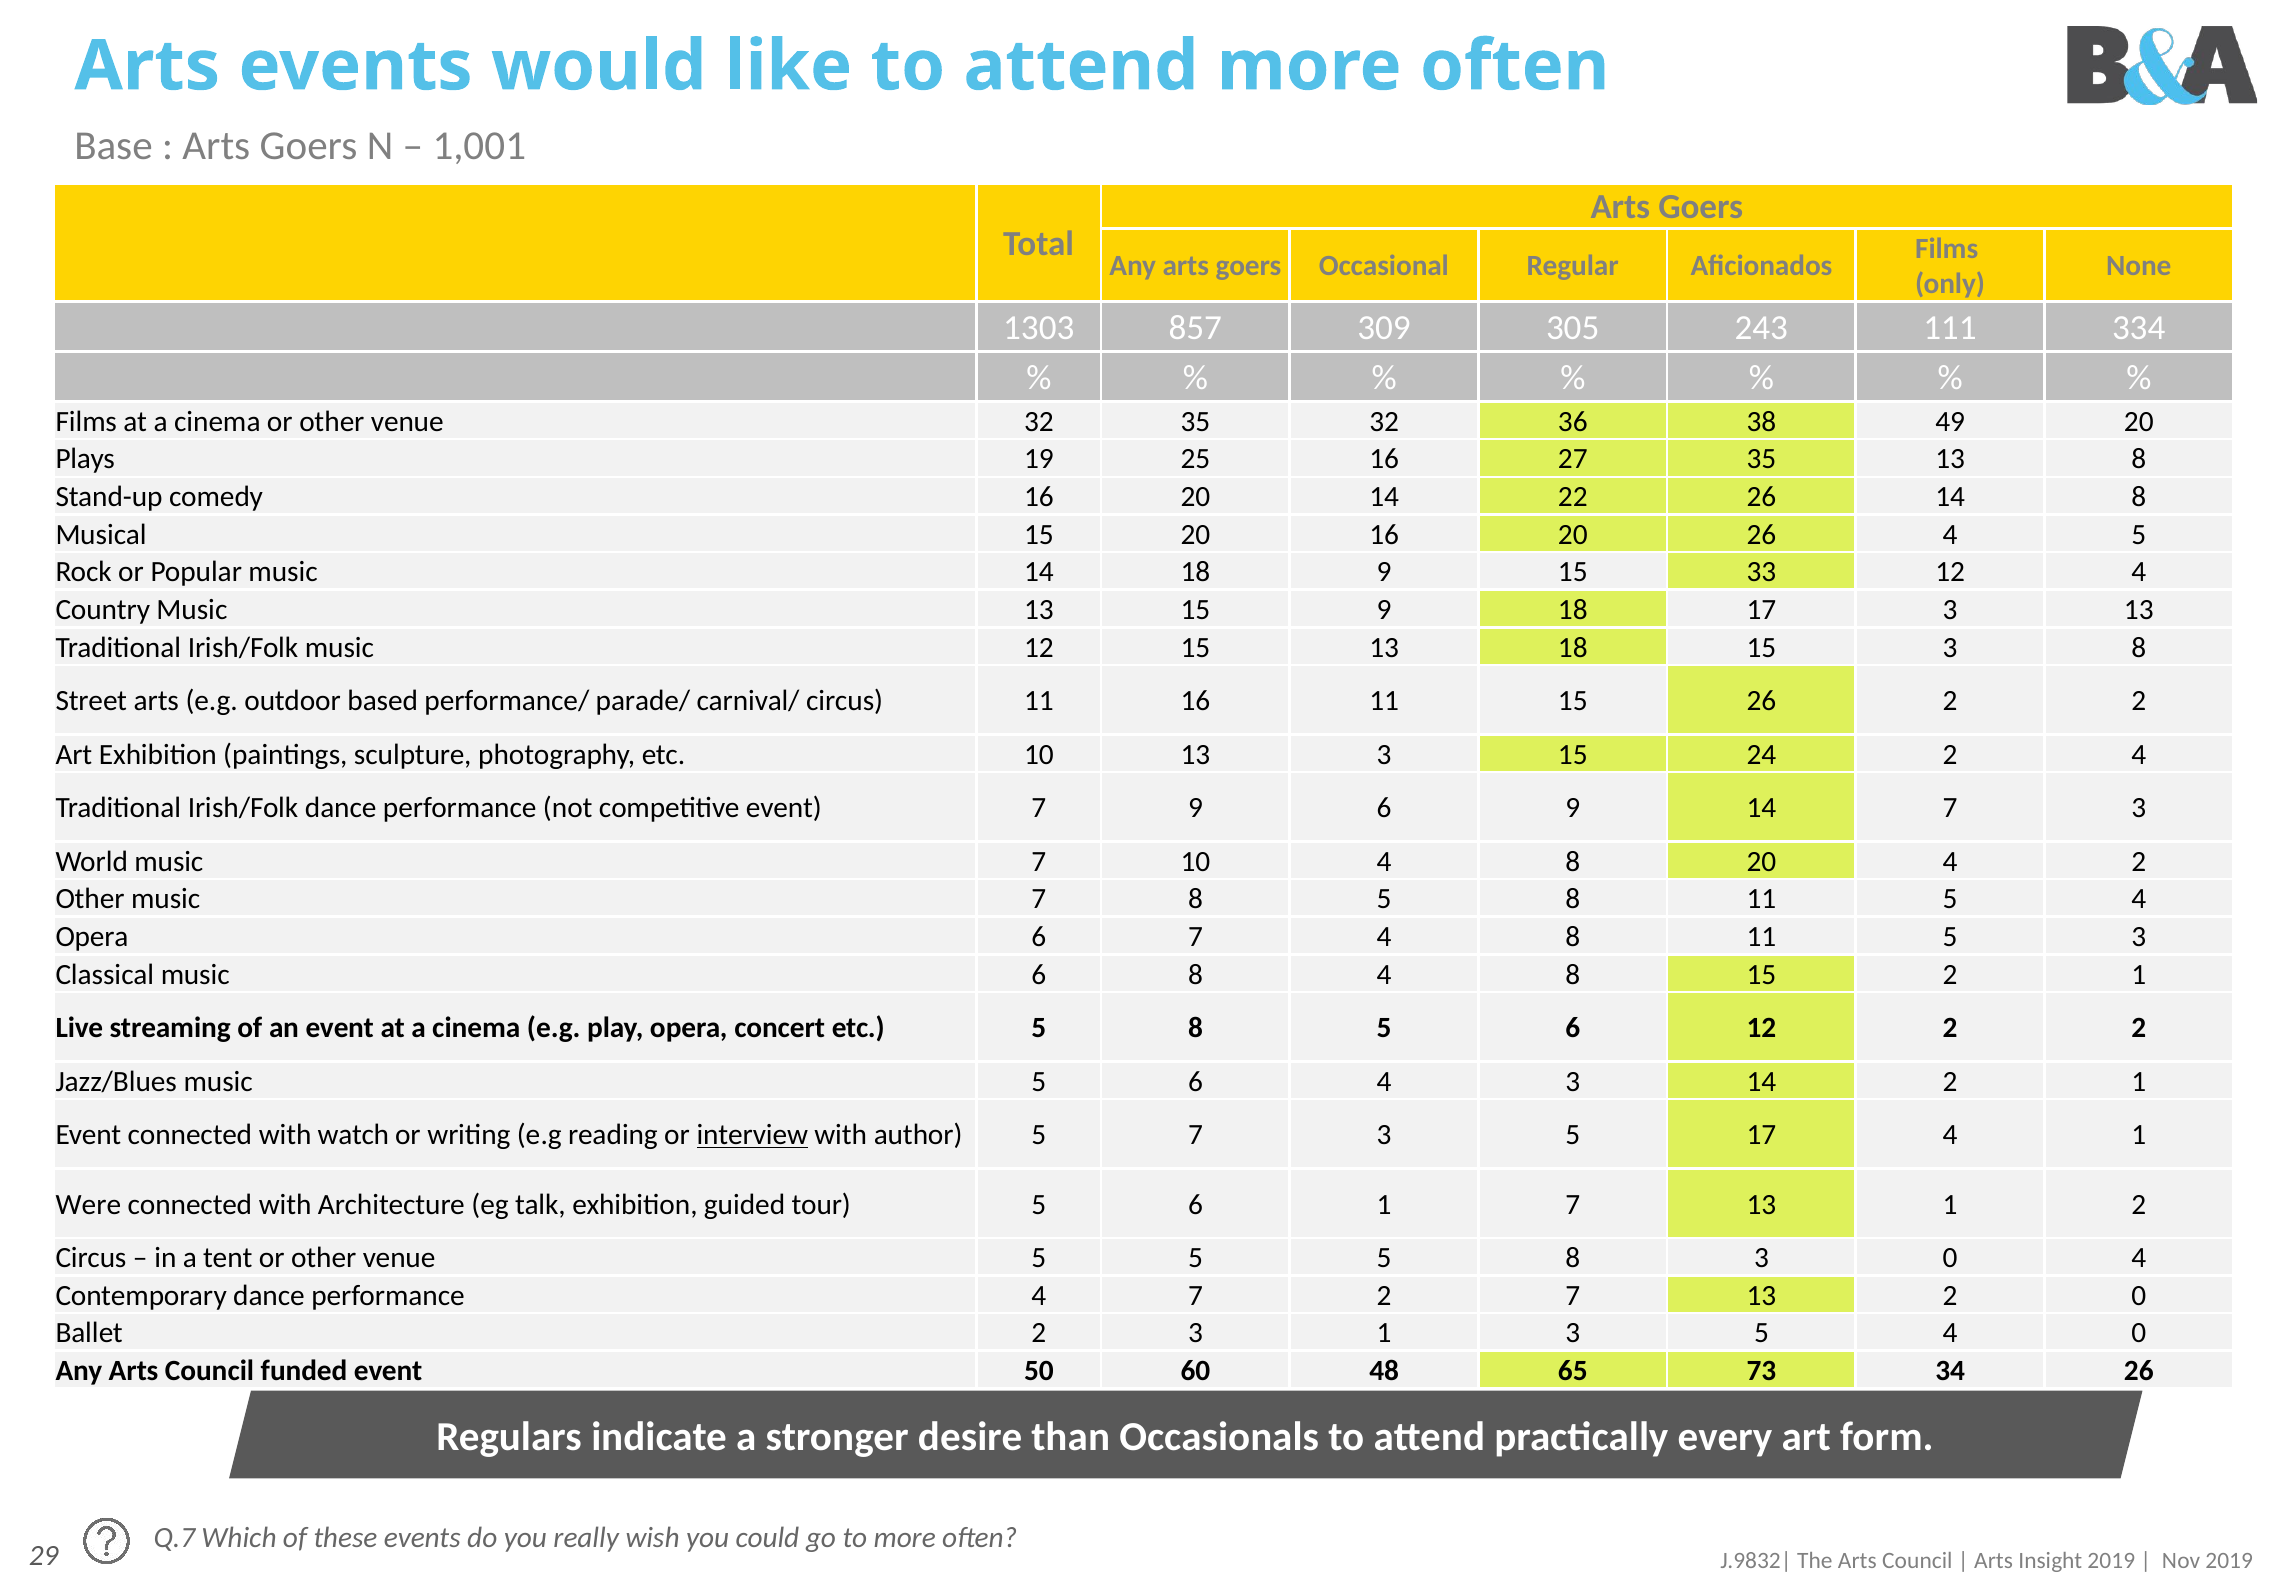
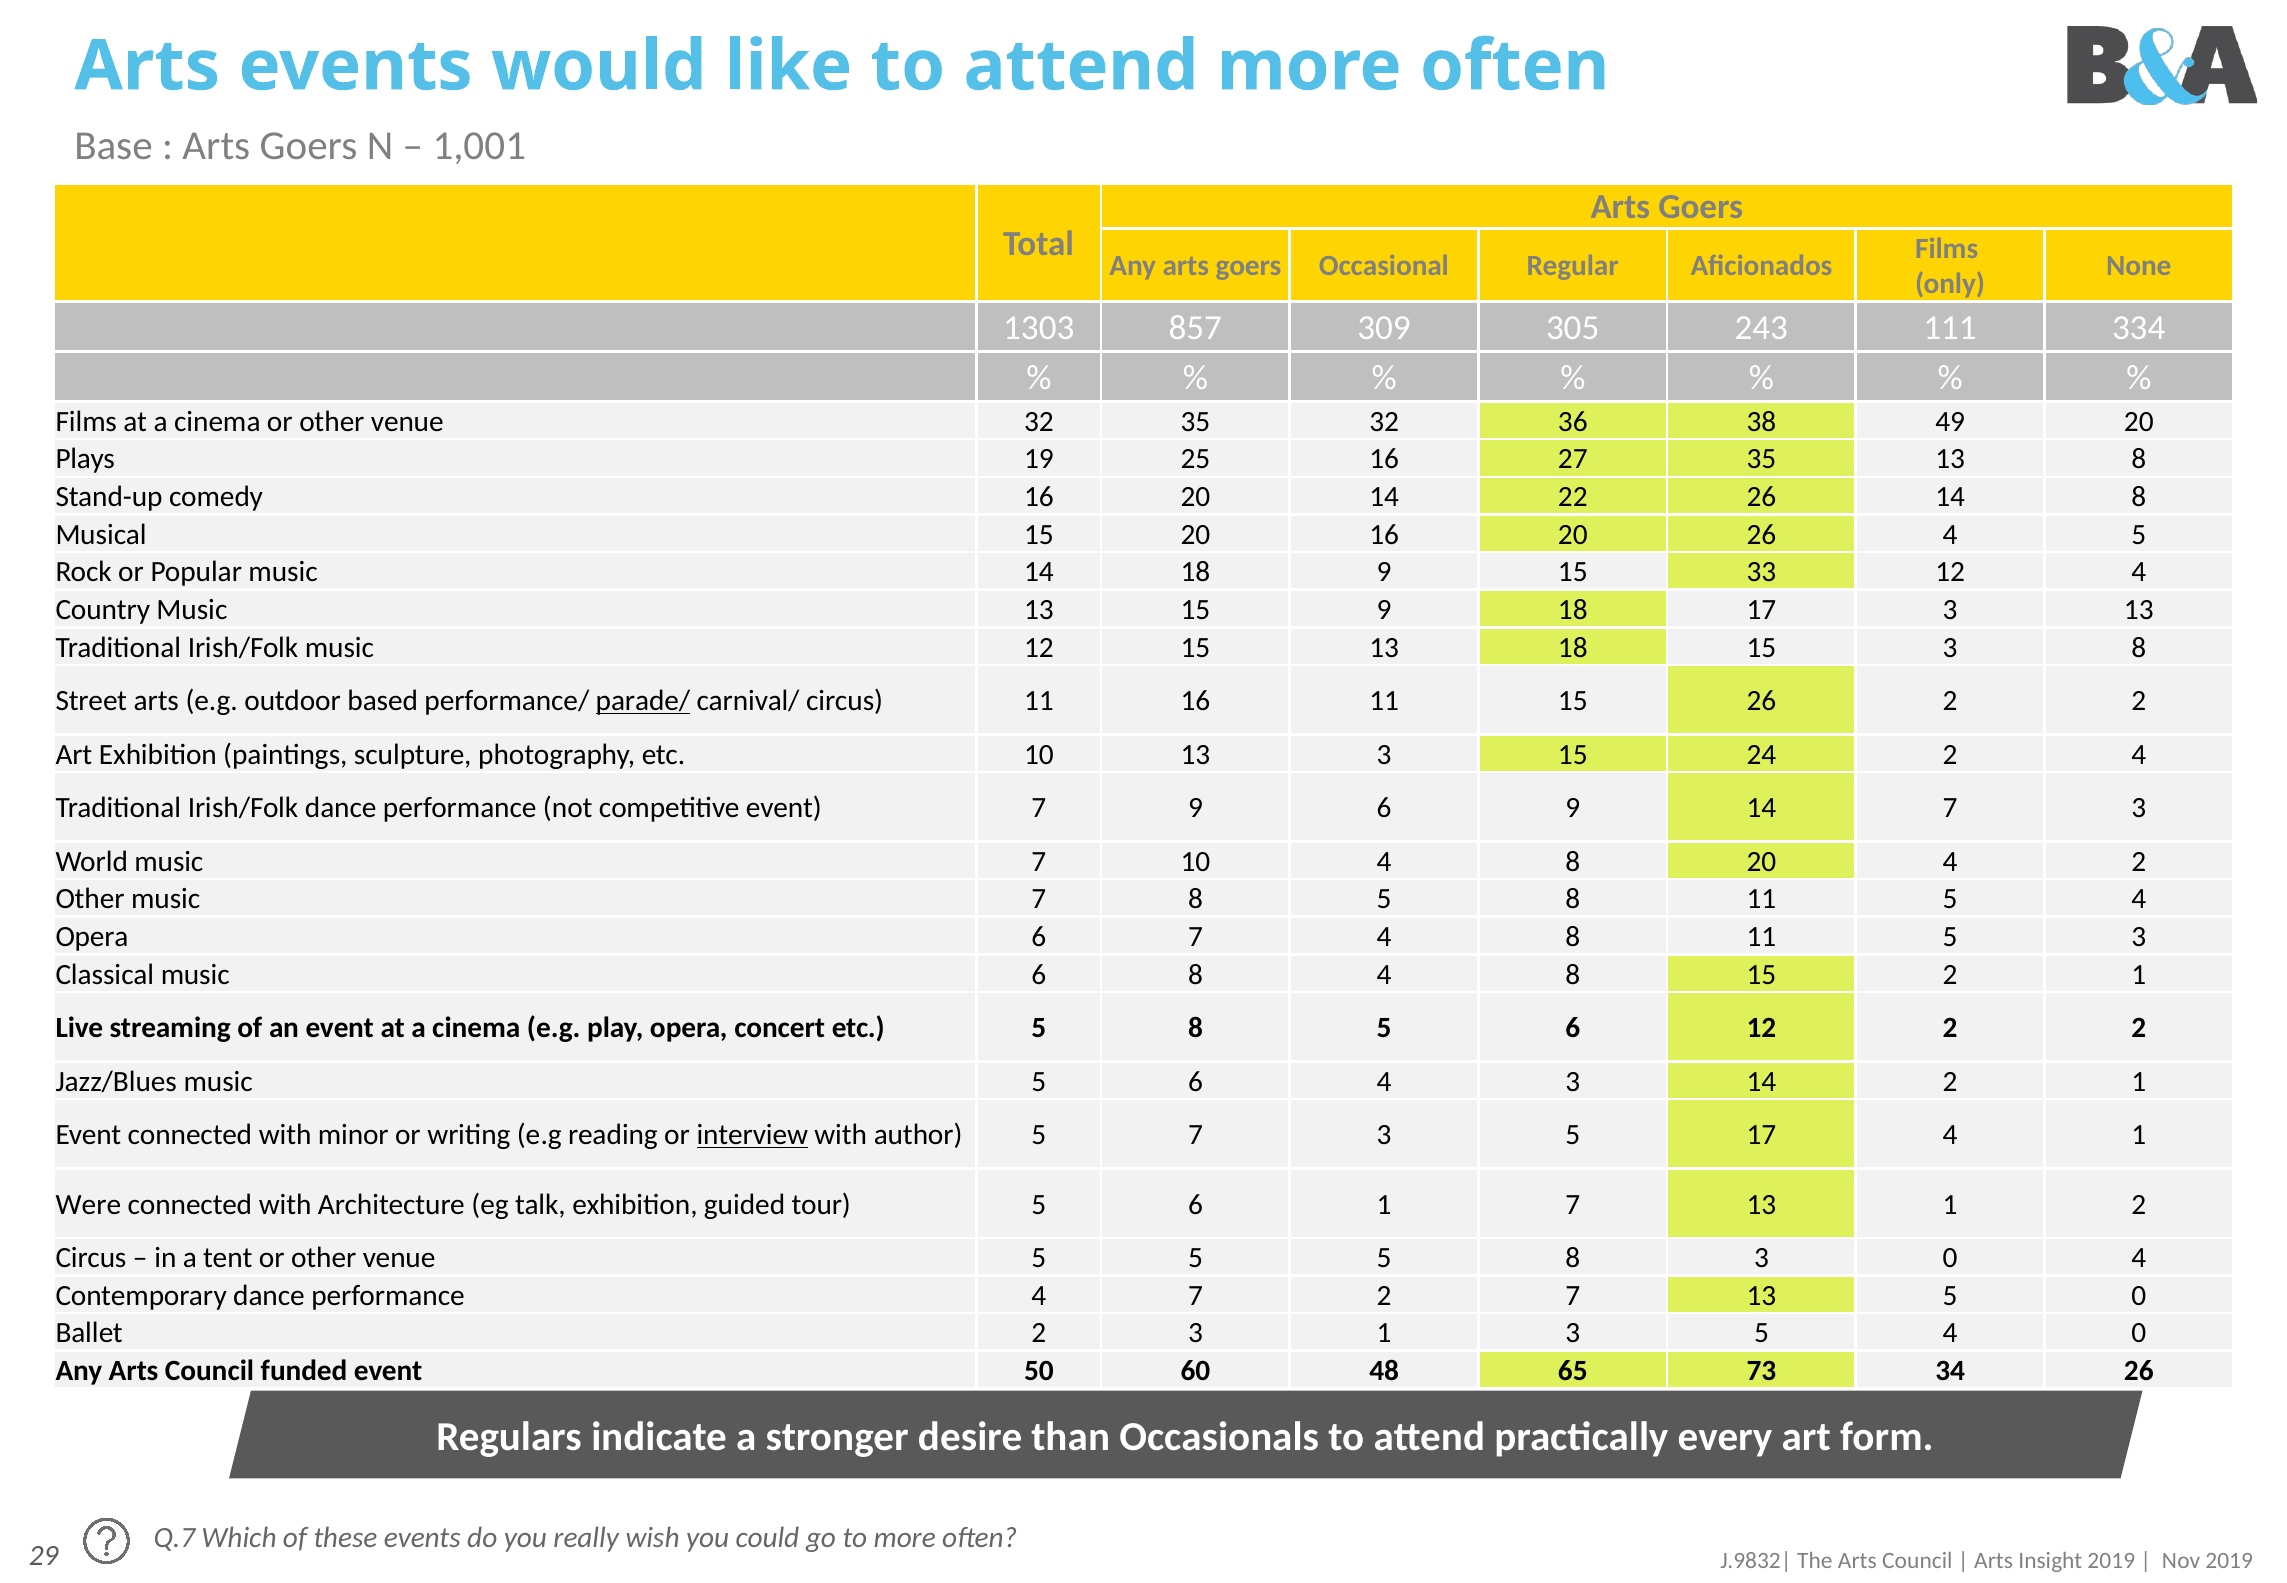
parade/ underline: none -> present (643, 701)
watch: watch -> minor (353, 1135)
13 2: 2 -> 5 (1950, 1296)
